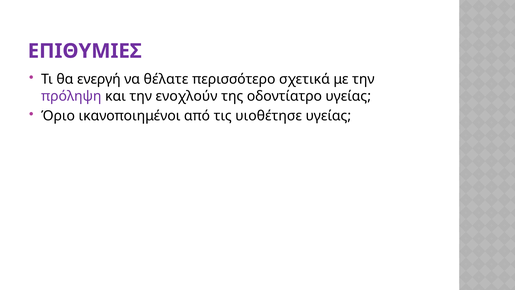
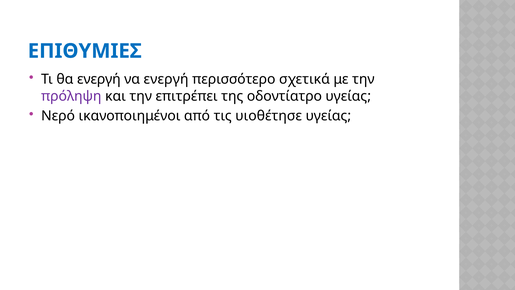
ΕΠΙΘΥΜΙΕΣ colour: purple -> blue (85, 51)
να θέλατε: θέλατε -> ενεργή (166, 79)
ενοχλούν: ενοχλούν -> επιτρέπει (187, 96)
Όριο: Όριο -> Νερό (58, 116)
